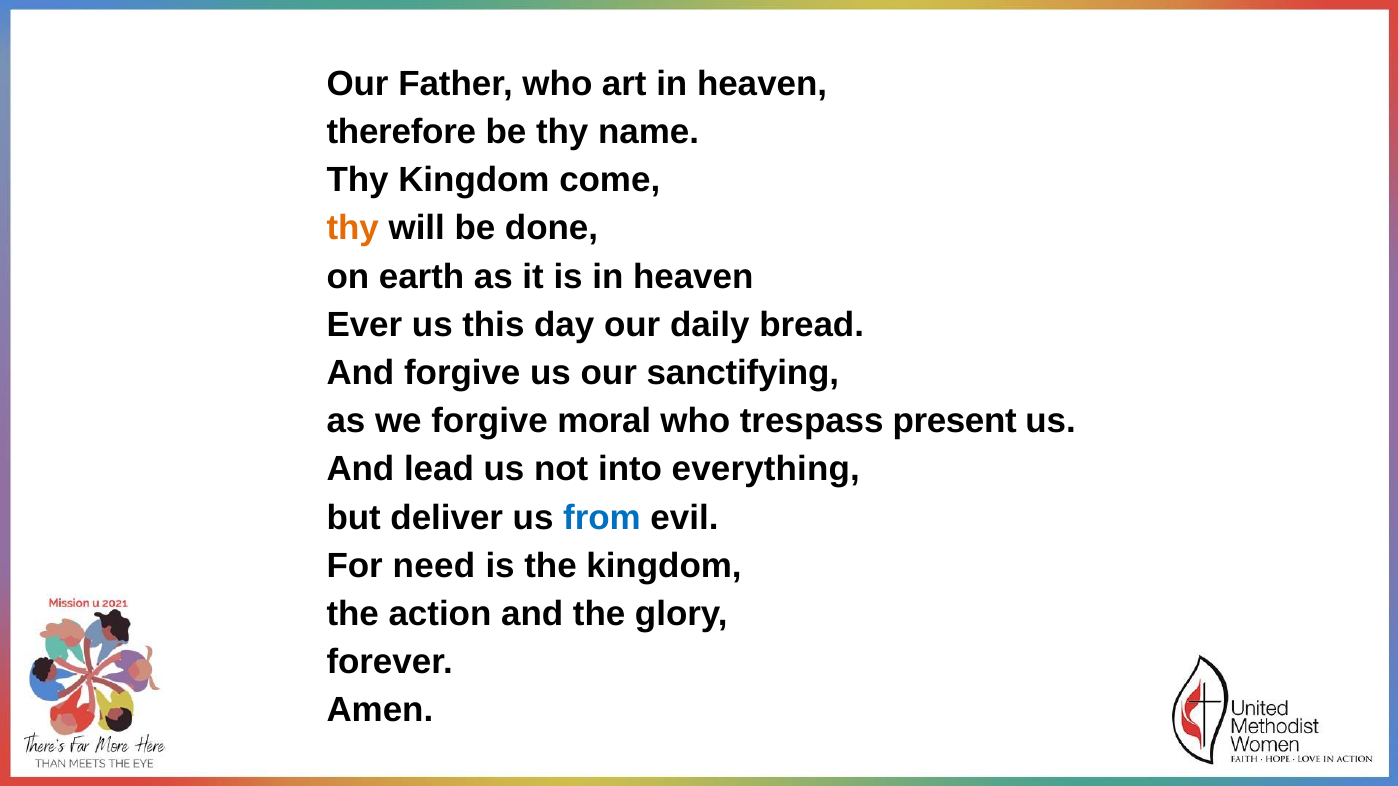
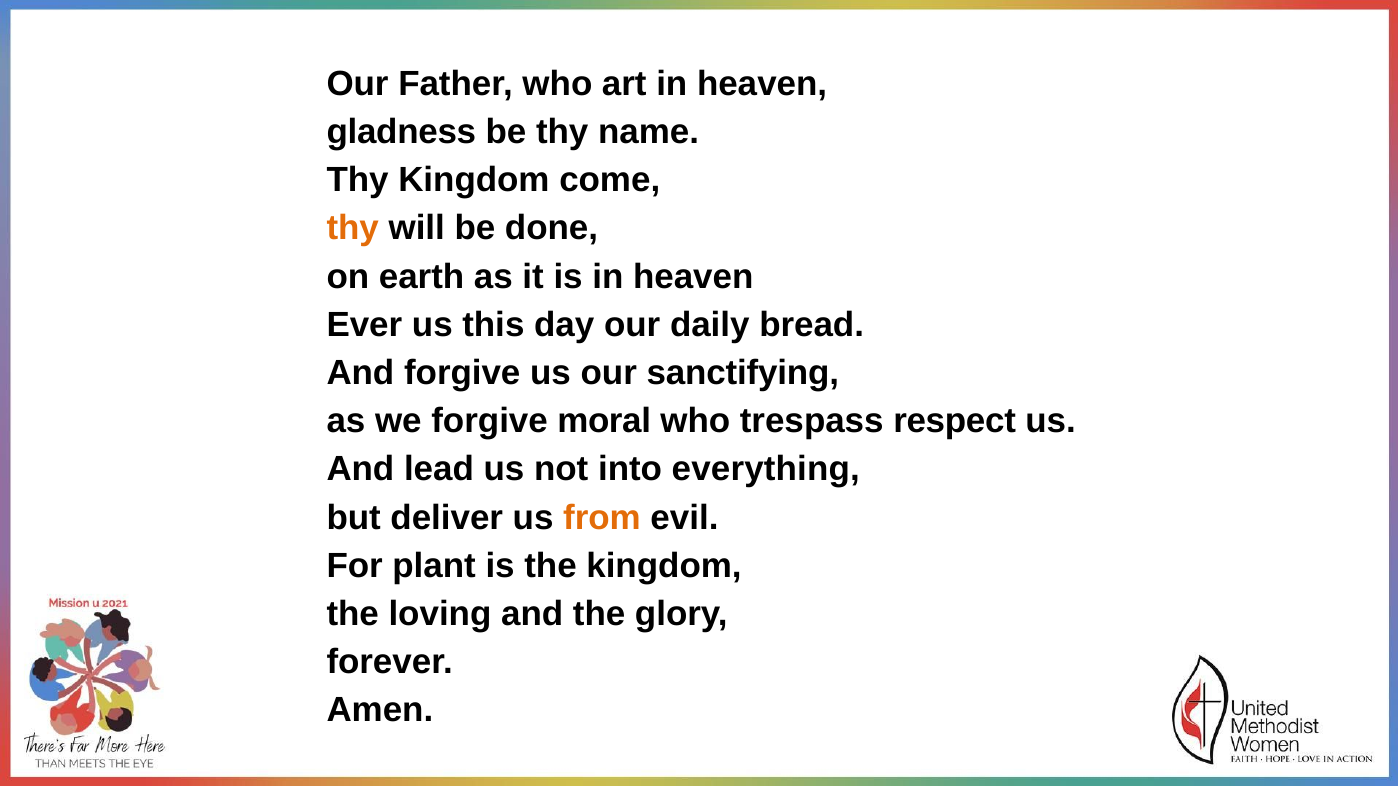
therefore: therefore -> gladness (401, 132)
present: present -> respect (955, 421)
from colour: blue -> orange (602, 518)
need: need -> plant (434, 566)
action: action -> loving (440, 614)
